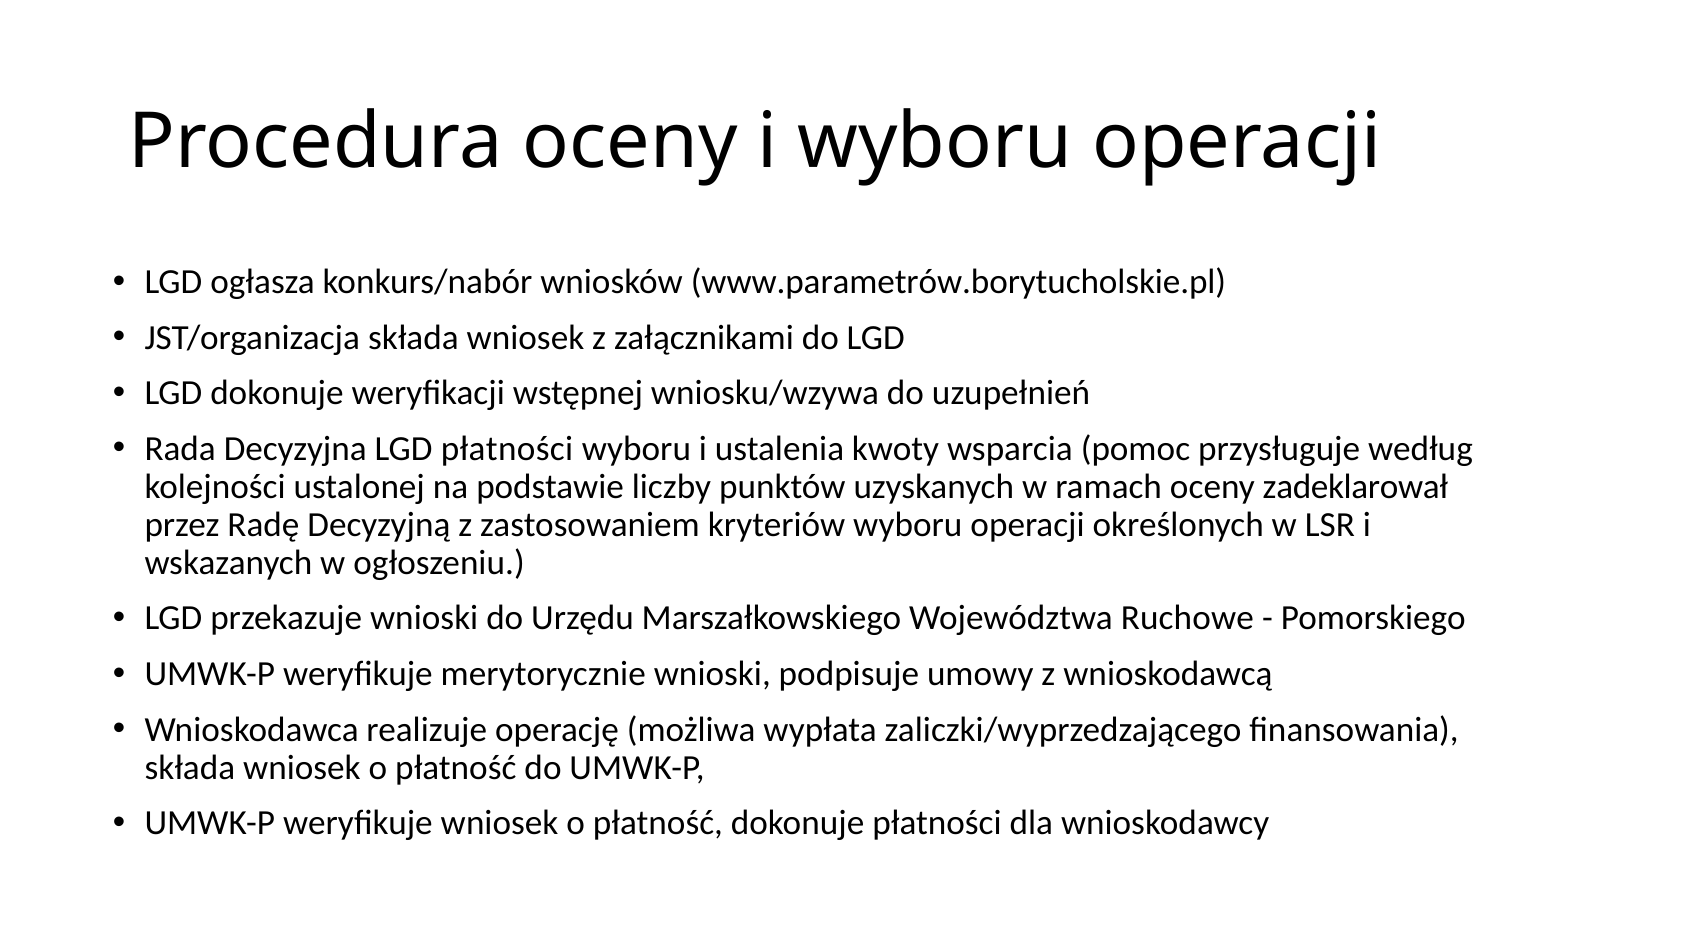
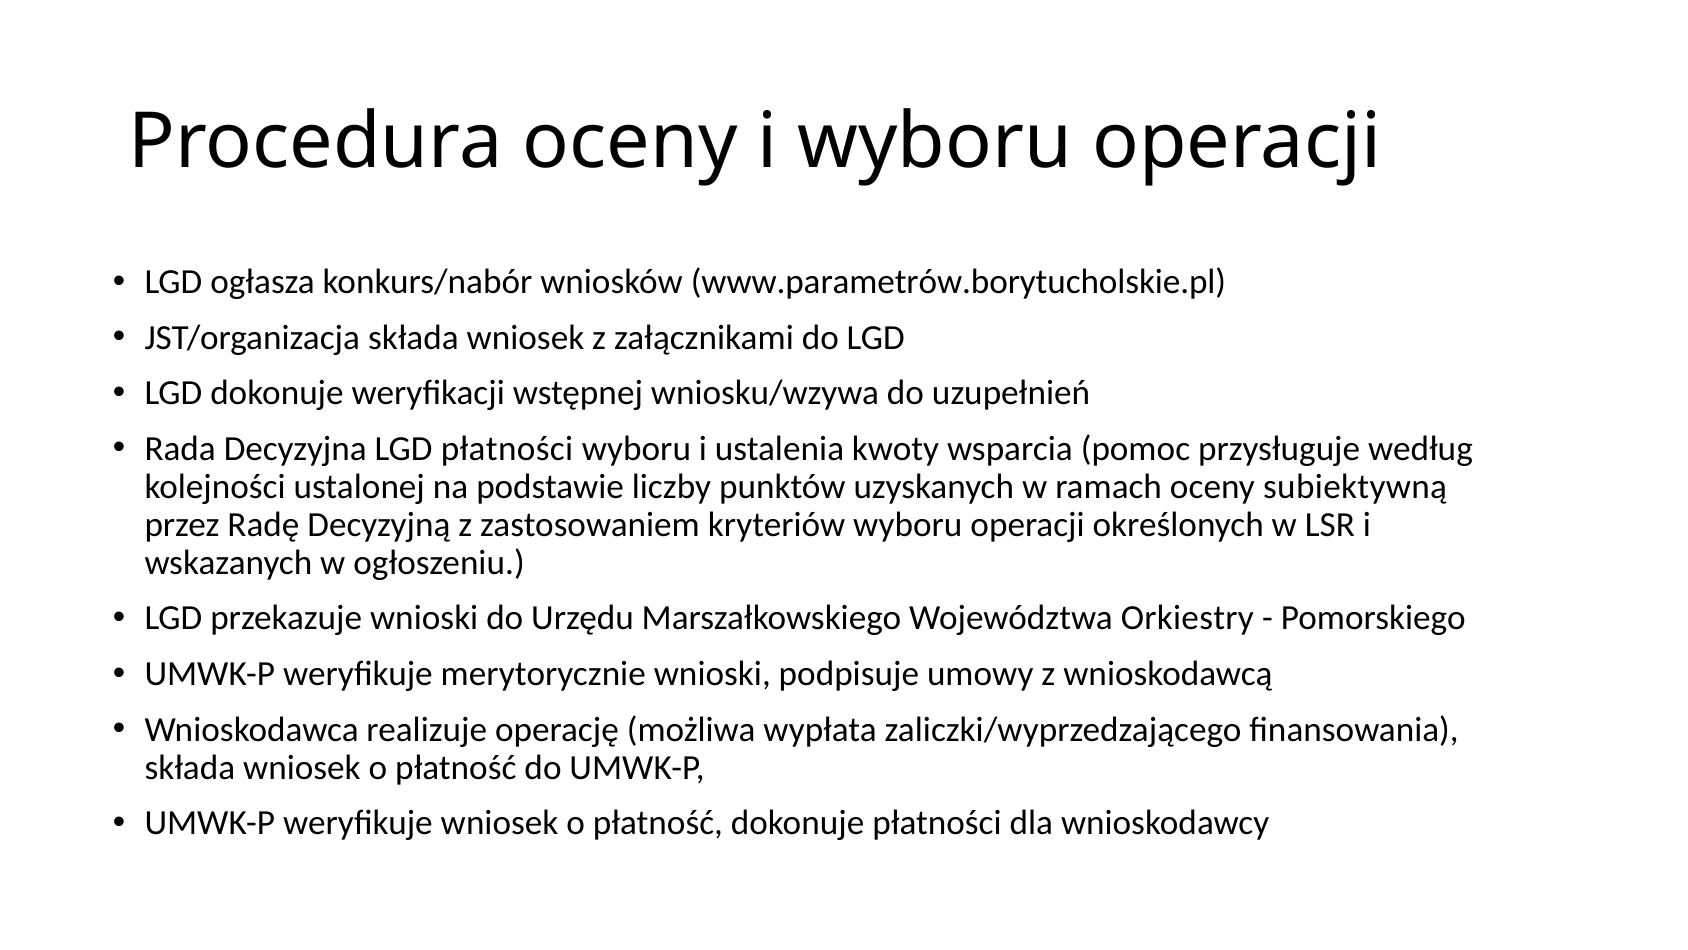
zadeklarował: zadeklarował -> subiektywną (1355, 486)
Ruchowe: Ruchowe -> Orkiestry (1187, 618)
